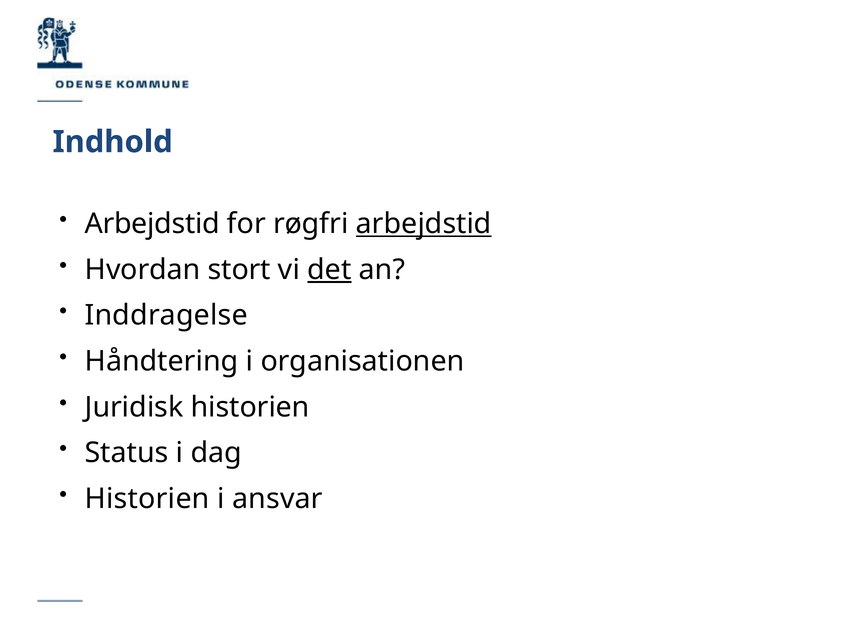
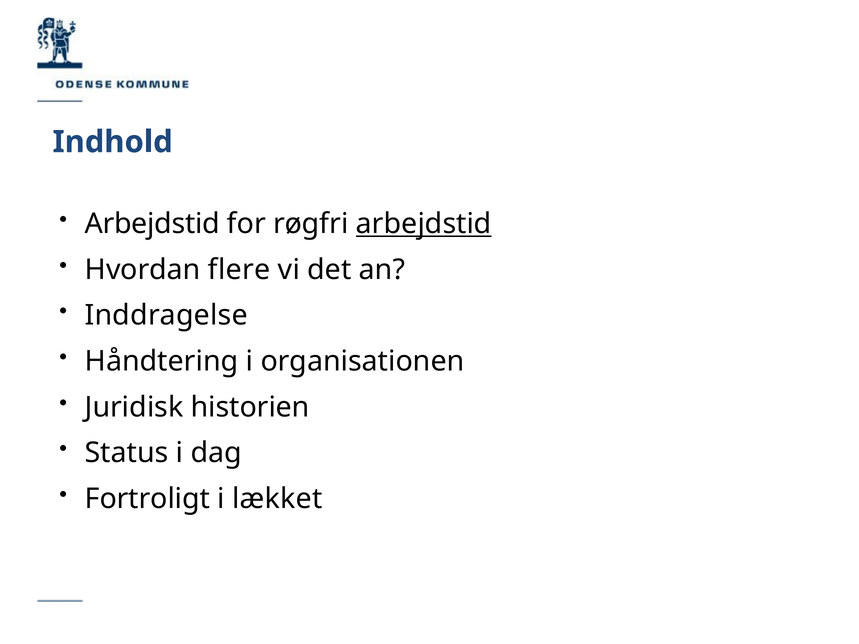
stort: stort -> flere (239, 270)
det underline: present -> none (329, 270)
Historien: Historien -> Fortroligt (147, 499)
ansvar: ansvar -> lækket (277, 499)
